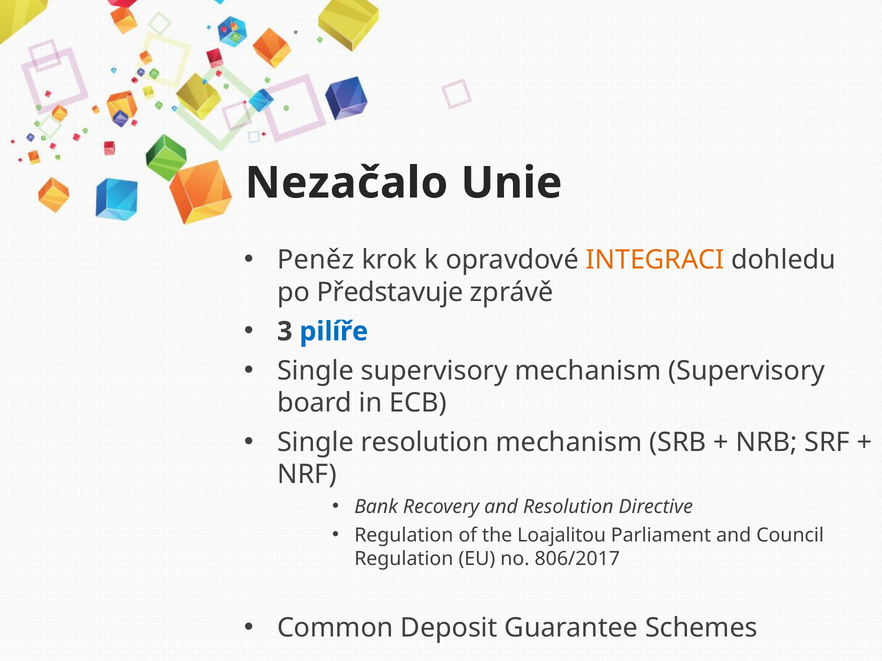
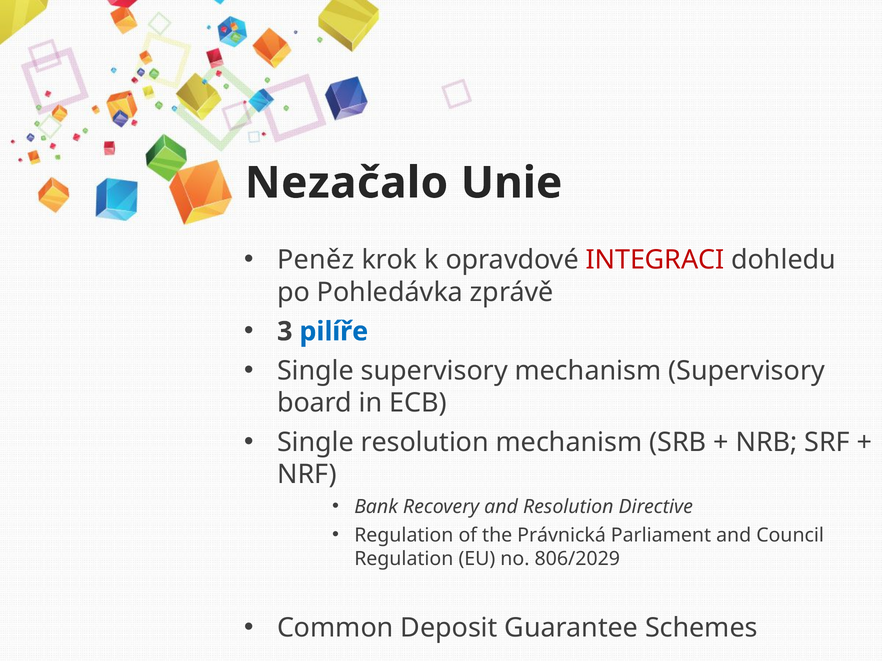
INTEGRACI colour: orange -> red (655, 260)
Představuje: Představuje -> Pohledávka (390, 293)
Loajalitou: Loajalitou -> Právnická (562, 535)
806/2017: 806/2017 -> 806/2029 (577, 559)
